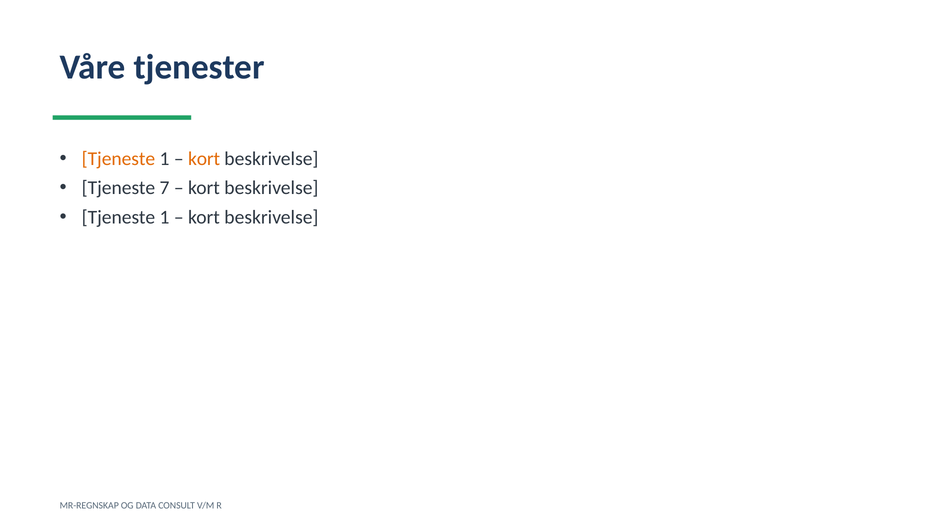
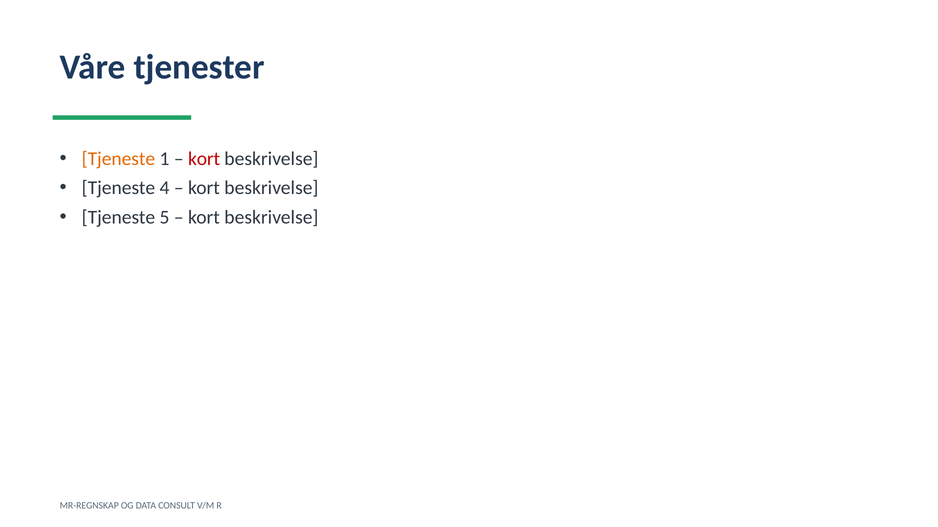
kort colour: orange -> red (204, 159)
7: 7 -> 4 (164, 188)
1: 1 -> 5 (164, 218)
